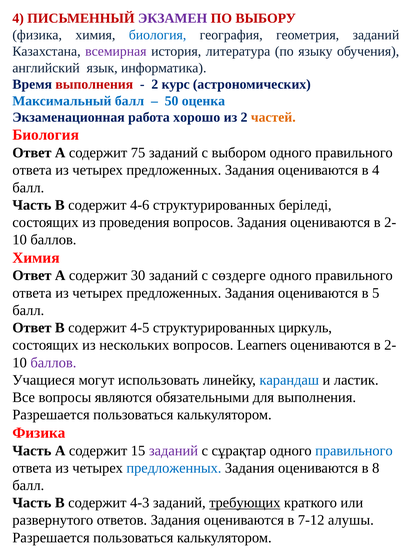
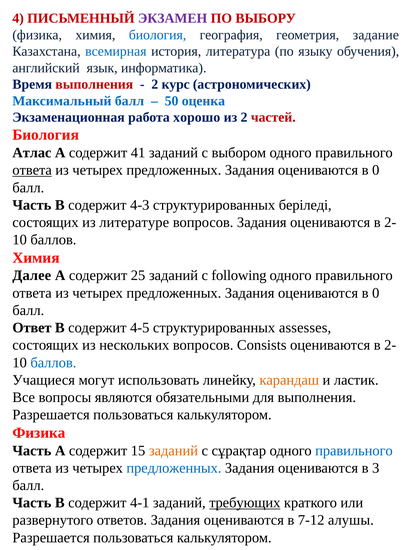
геометрия заданий: заданий -> задание (376, 35)
всемирная colour: purple -> blue (116, 51)
частей colour: orange -> red (273, 117)
Ответ: Ответ -> Атлас (32, 153)
75: 75 -> 41 (138, 153)
ответа underline: none -> present (32, 170)
4: 4 -> 0 (376, 170)
4-6: 4-6 -> 4-3 (140, 205)
проведения: проведения -> литературе (134, 222)
Ответ: Ответ -> Далее (32, 275)
30: 30 -> 25 (138, 275)
сөздерге: сөздерге -> following (239, 275)
5: 5 -> 0 (376, 293)
циркуль: циркуль -> assesses (305, 327)
Learners: Learners -> Consists (262, 345)
баллов colour: purple -> blue (53, 362)
карандаш colour: blue -> orange (289, 380)
заданий colour: purple -> orange (173, 450)
8: 8 -> 3 (376, 467)
4-3: 4-3 -> 4-1 (140, 502)
